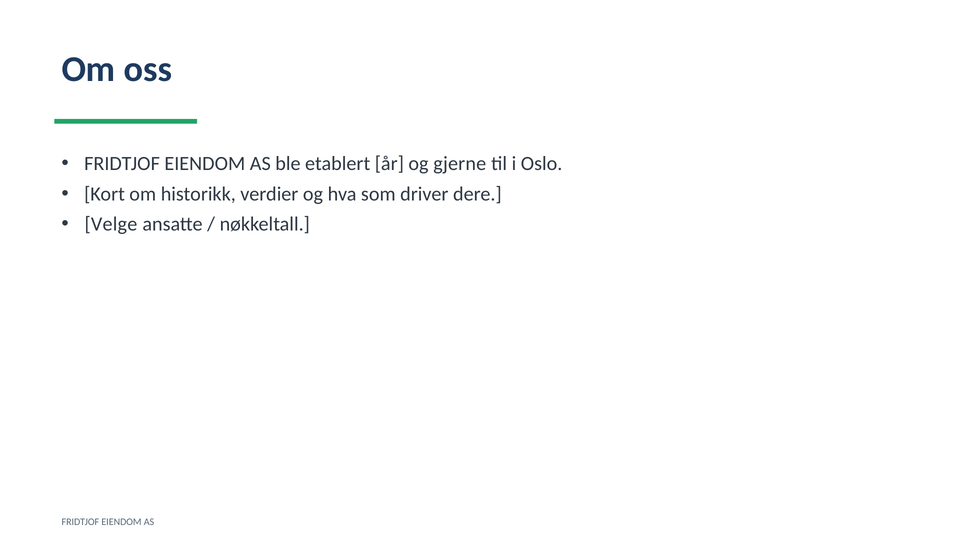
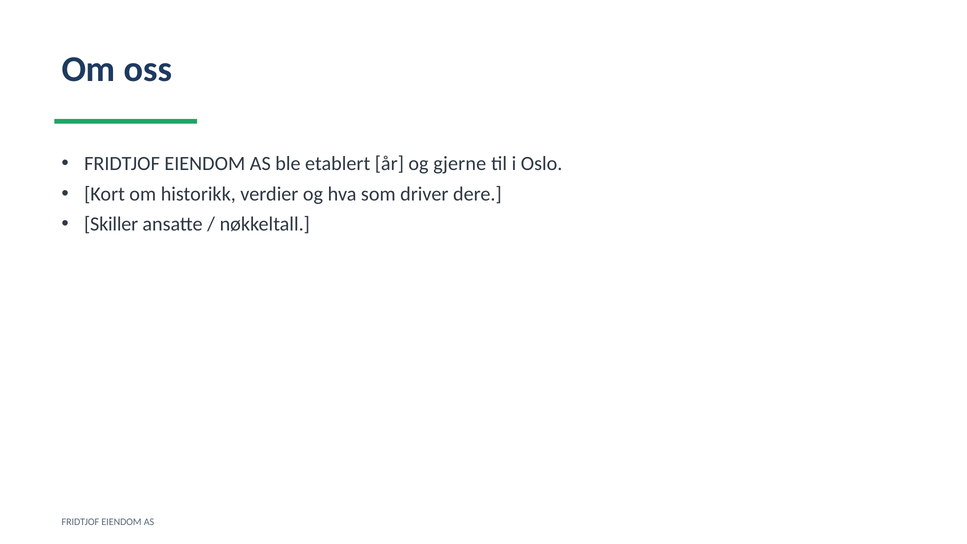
Velge: Velge -> Skiller (111, 224)
